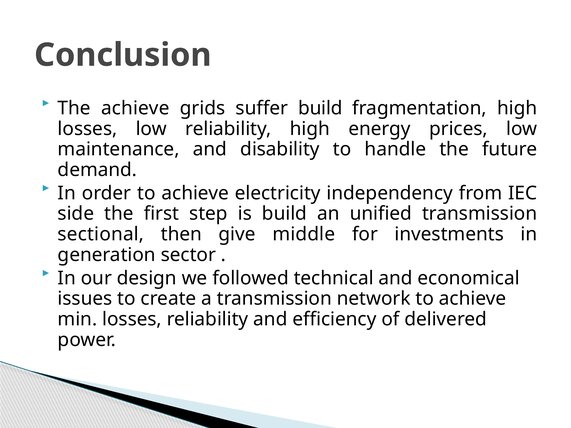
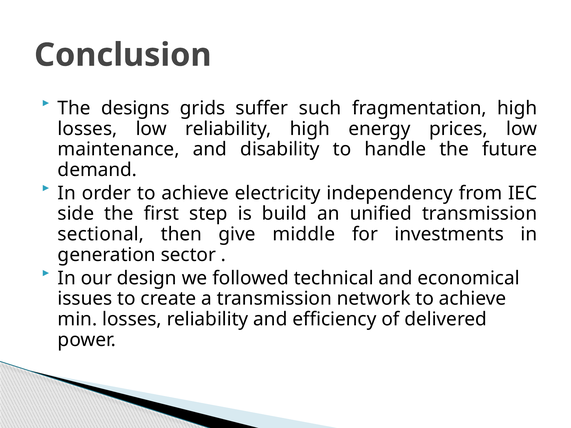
The achieve: achieve -> designs (135, 108)
suffer build: build -> such (320, 108)
